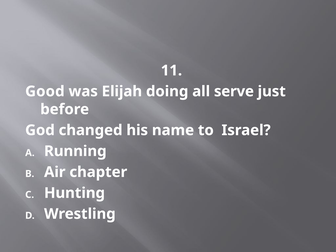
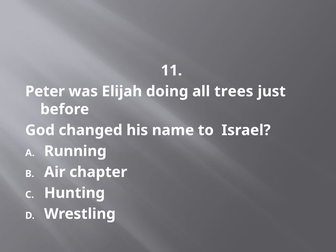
Good: Good -> Peter (45, 91)
serve: serve -> trees (234, 91)
